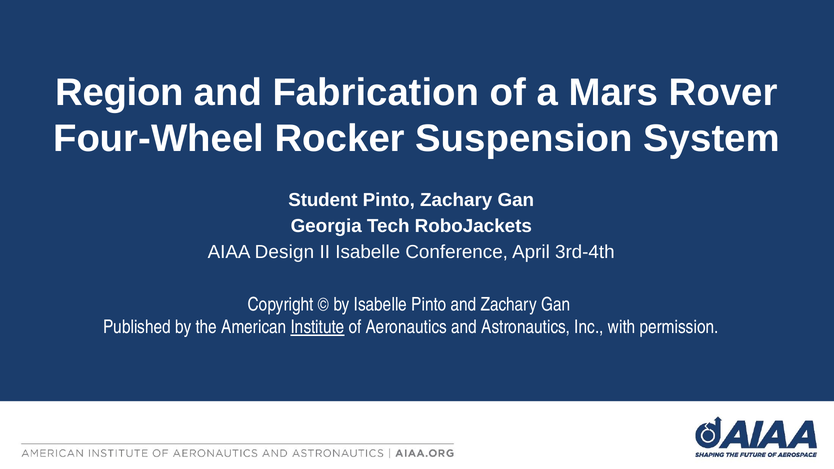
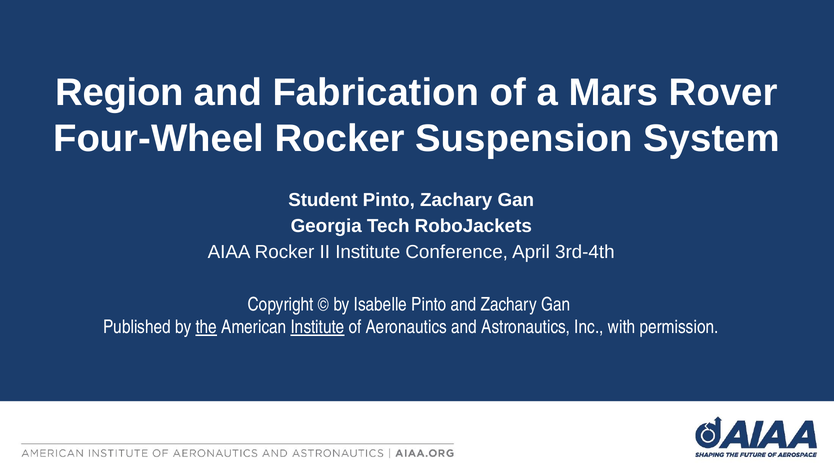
AIAA Design: Design -> Rocker (285, 252)
II Isabelle: Isabelle -> Institute (368, 252)
the underline: none -> present (206, 327)
